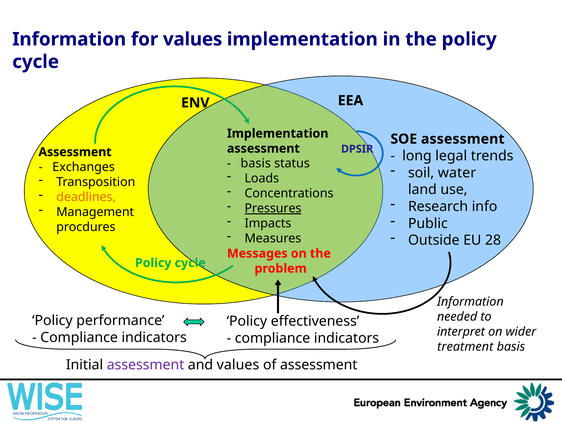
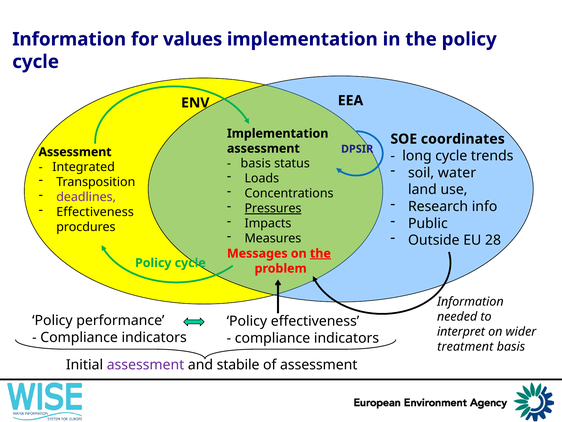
SOE assessment: assessment -> coordinates (463, 139)
long legal: legal -> cycle (451, 156)
Exchanges: Exchanges -> Integrated (84, 167)
deadlines colour: orange -> purple (86, 197)
Management: Management -> Effectiveness (95, 212)
the underline: none -> present (320, 253)
and values: values -> stabile (238, 365)
